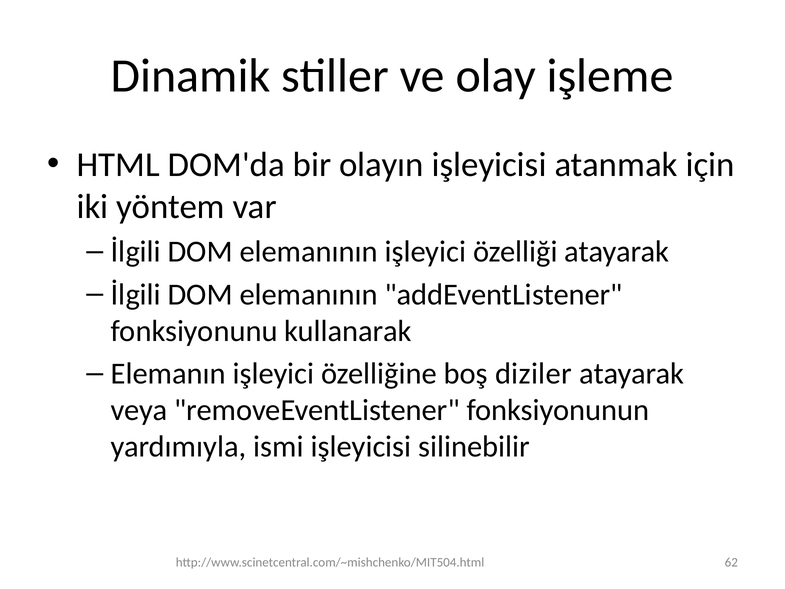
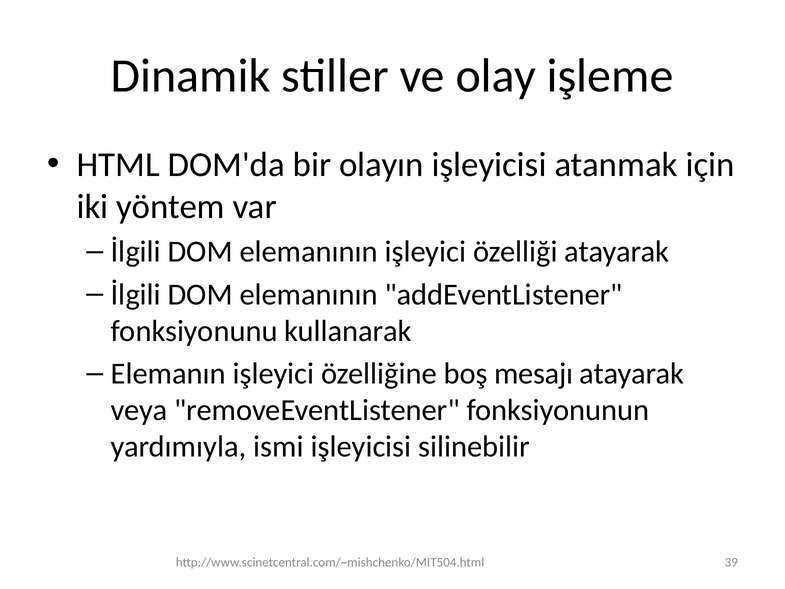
diziler: diziler -> mesajı (534, 374)
62: 62 -> 39 (731, 562)
